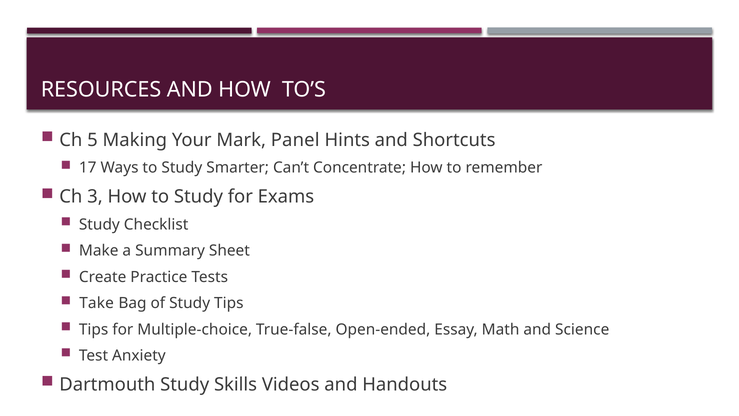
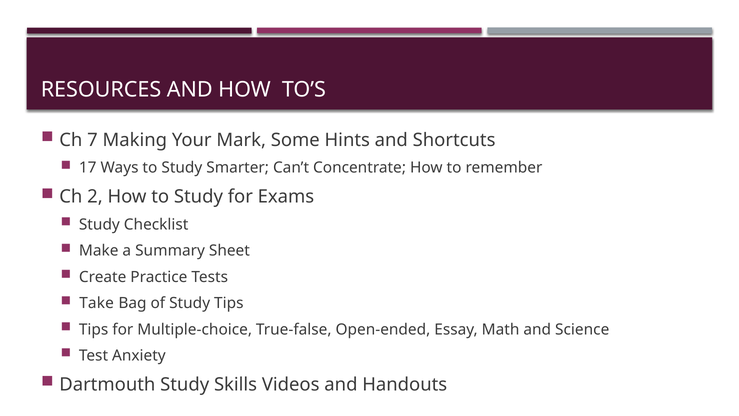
5: 5 -> 7 (92, 140)
Panel: Panel -> Some (295, 140)
3: 3 -> 2 (95, 197)
